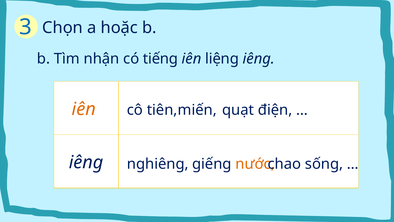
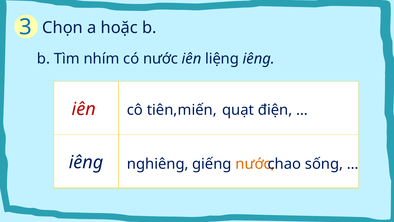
nhận: nhận -> nhím (102, 59)
có tiếng: tiếng -> nước (160, 59)
iên colour: orange -> red (84, 109)
